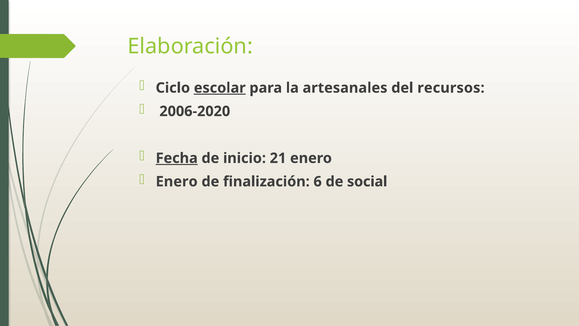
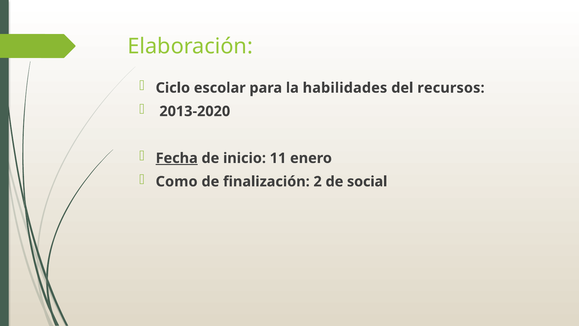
escolar underline: present -> none (220, 88)
artesanales: artesanales -> habilidades (345, 88)
2006-2020: 2006-2020 -> 2013-2020 (195, 111)
21: 21 -> 11 (278, 158)
Enero: Enero -> Como (177, 181)
6: 6 -> 2 (318, 181)
